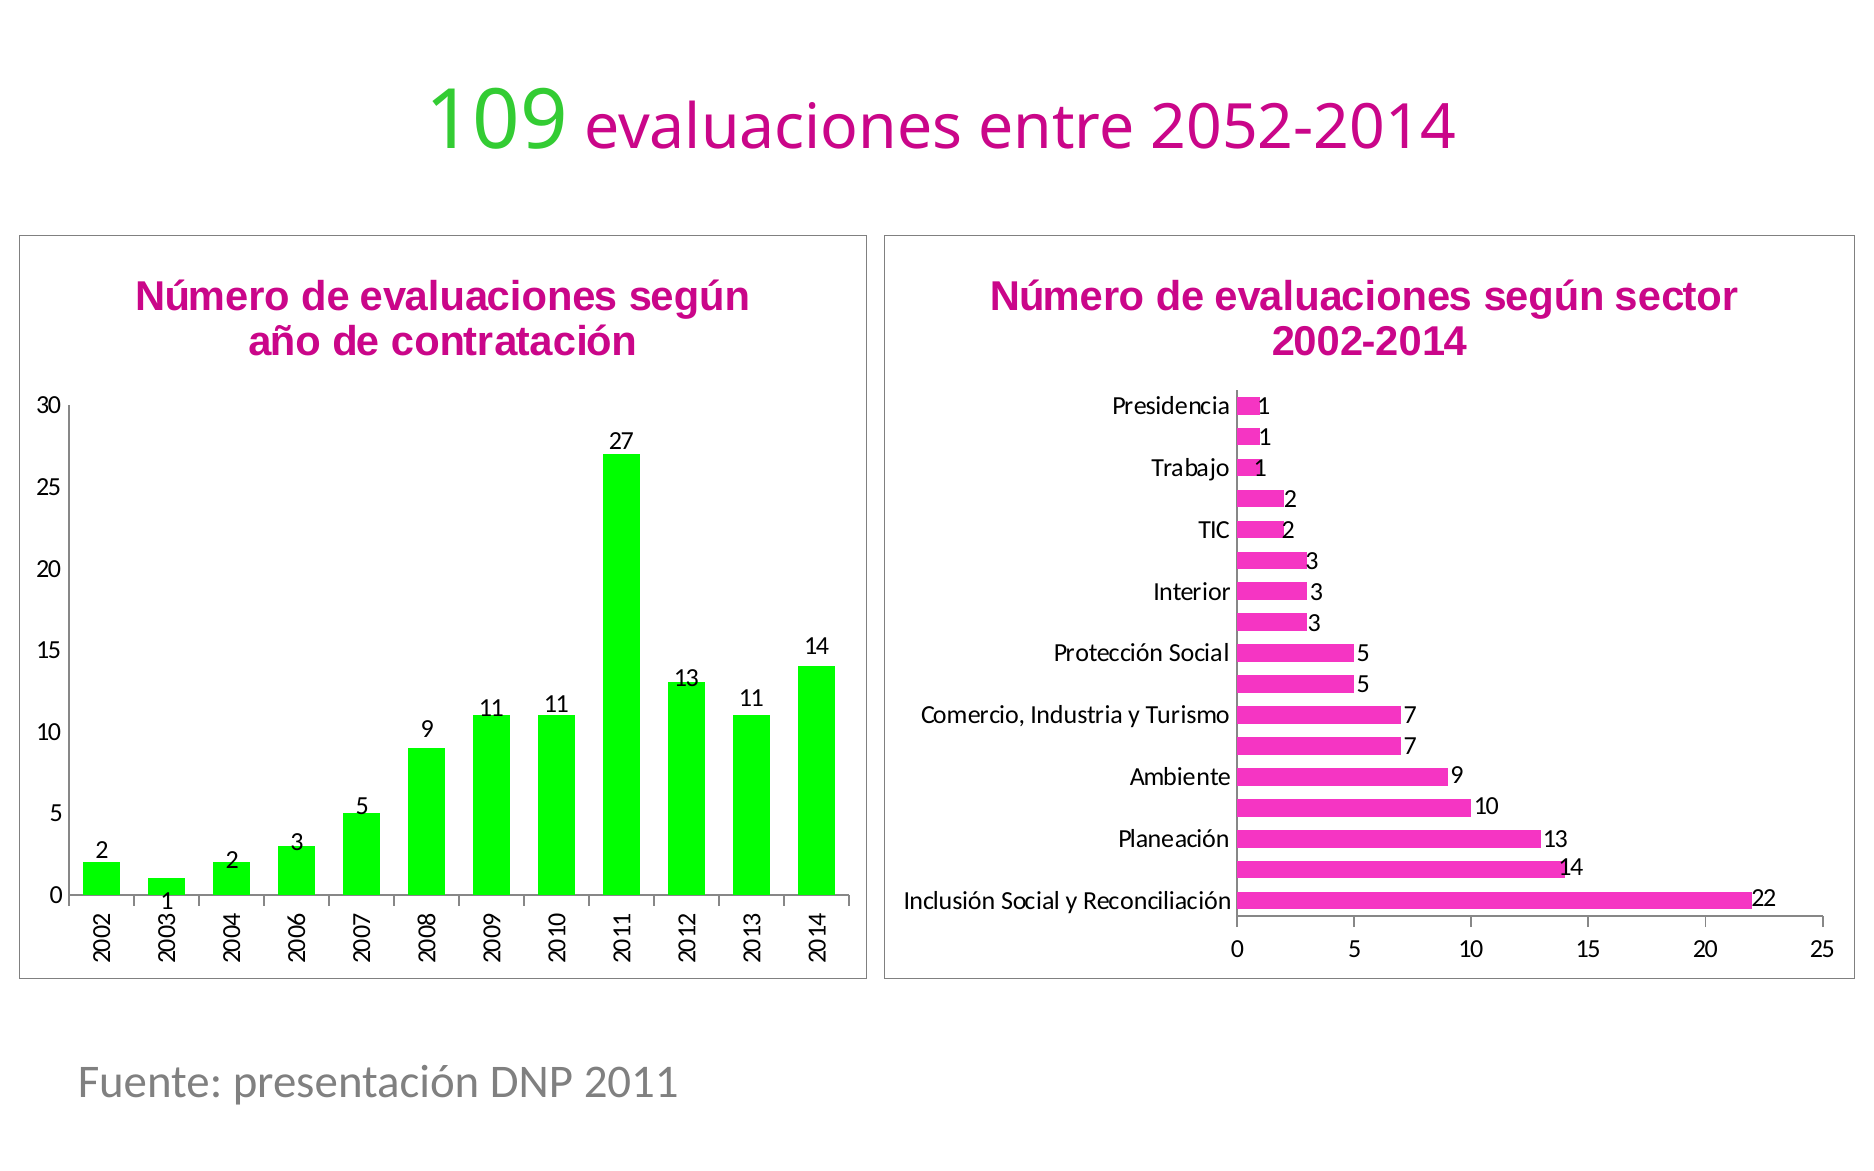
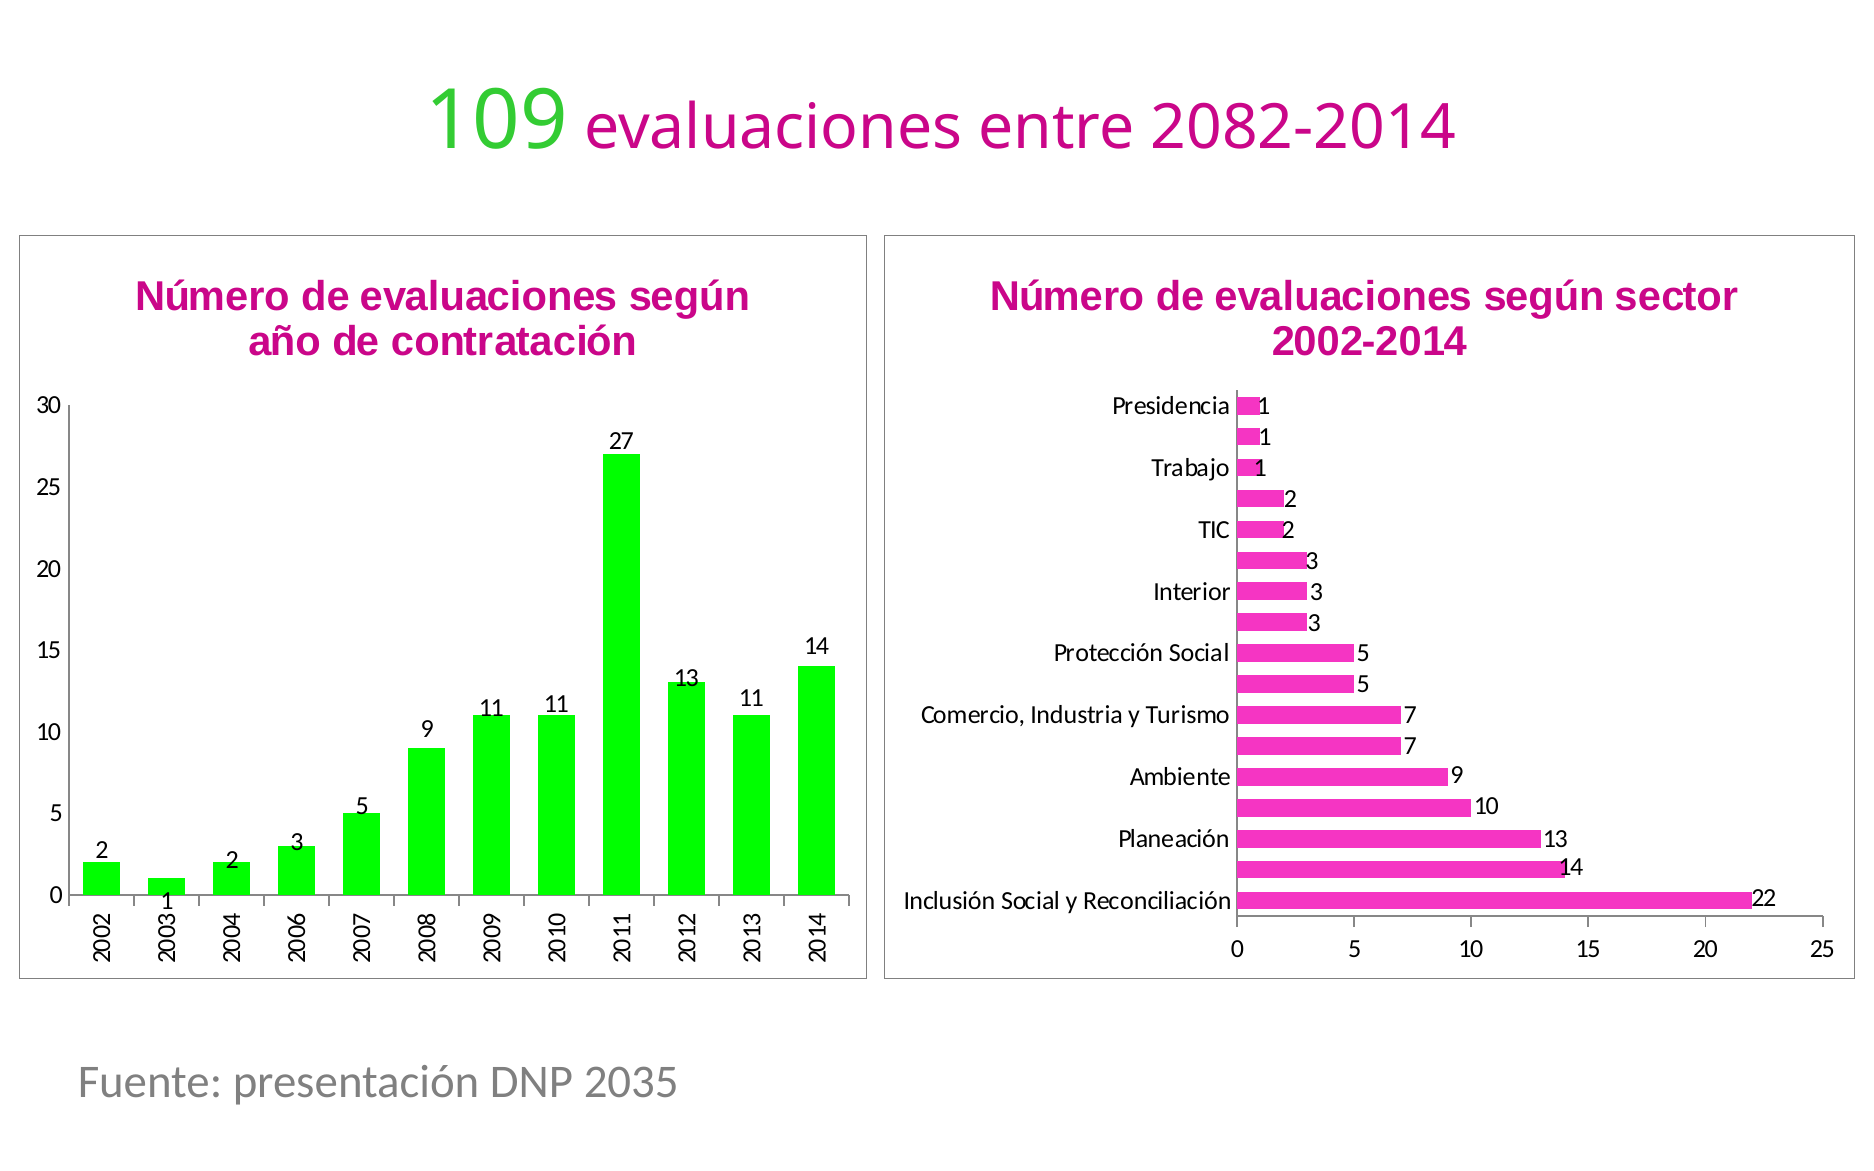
2052-2014: 2052-2014 -> 2082-2014 (1304, 128)
2011: 2011 -> 2035 (631, 1082)
